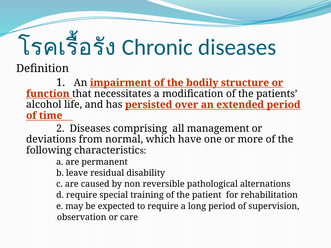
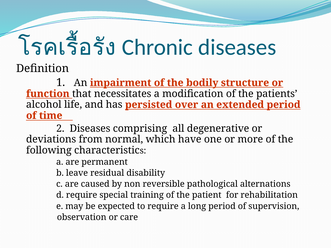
management: management -> degenerative (218, 129)
